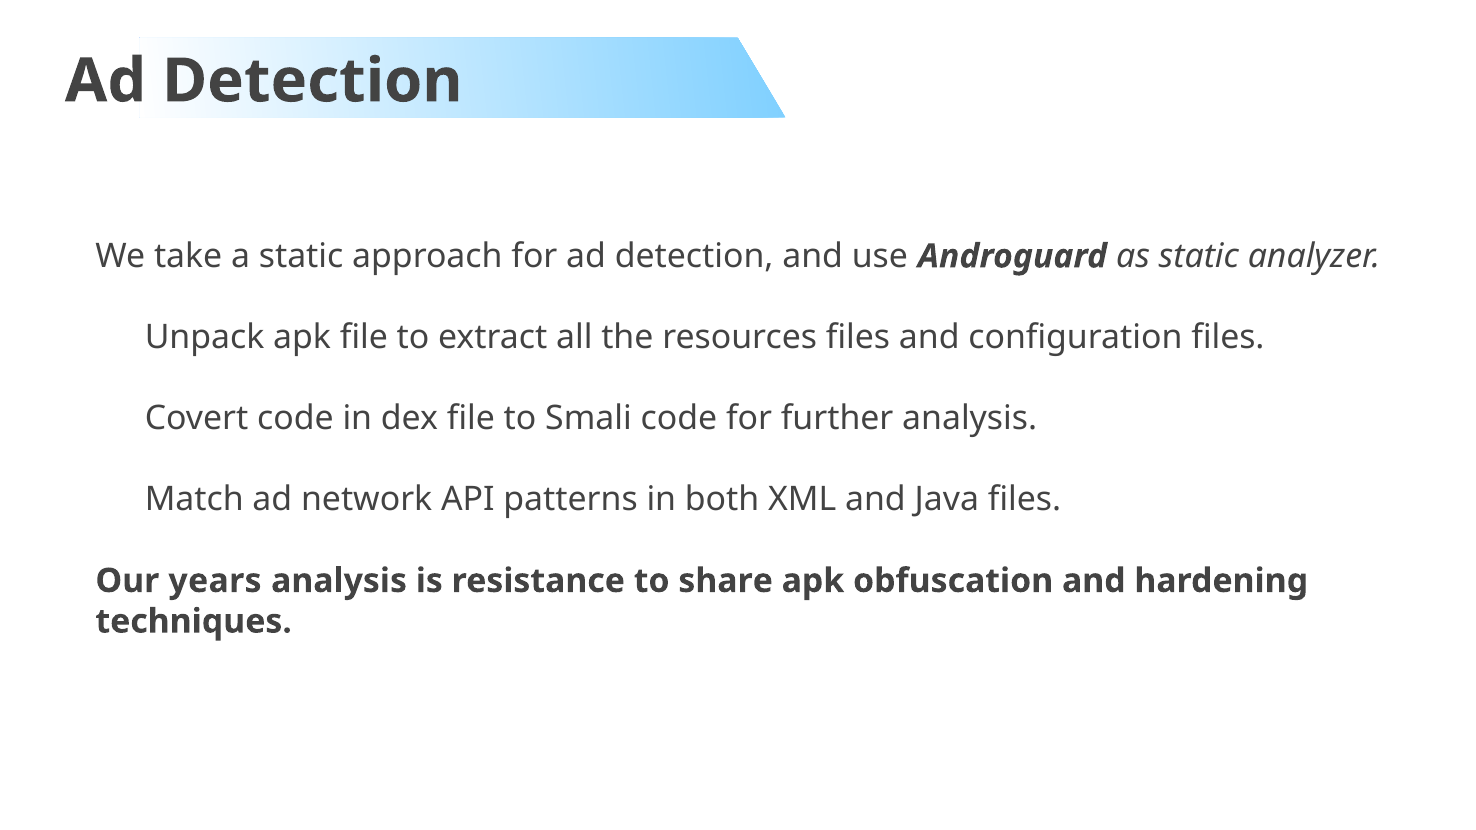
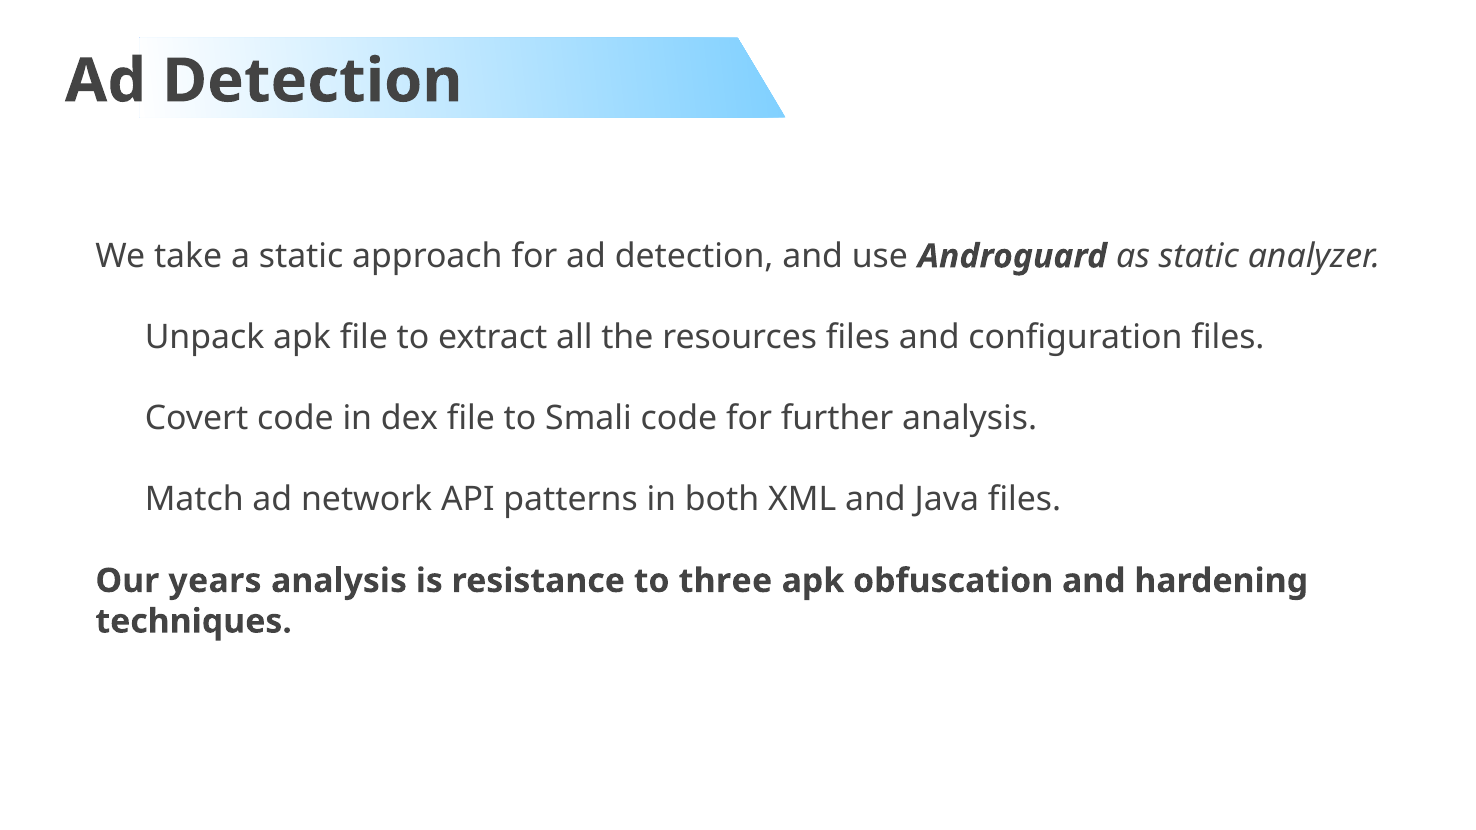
share: share -> three (725, 581)
